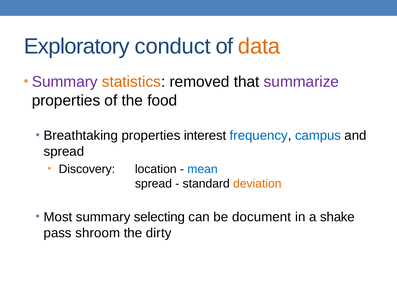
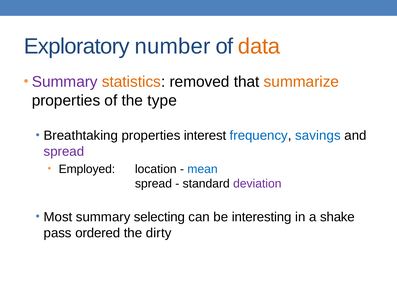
conduct: conduct -> number (173, 46)
summarize colour: purple -> orange (301, 82)
food: food -> type (162, 100)
campus: campus -> savings (318, 135)
spread colour: black -> purple (64, 151)
Discovery: Discovery -> Employed (87, 169)
deviation colour: orange -> purple (257, 183)
document: document -> interesting (262, 217)
shroom: shroom -> ordered (98, 233)
